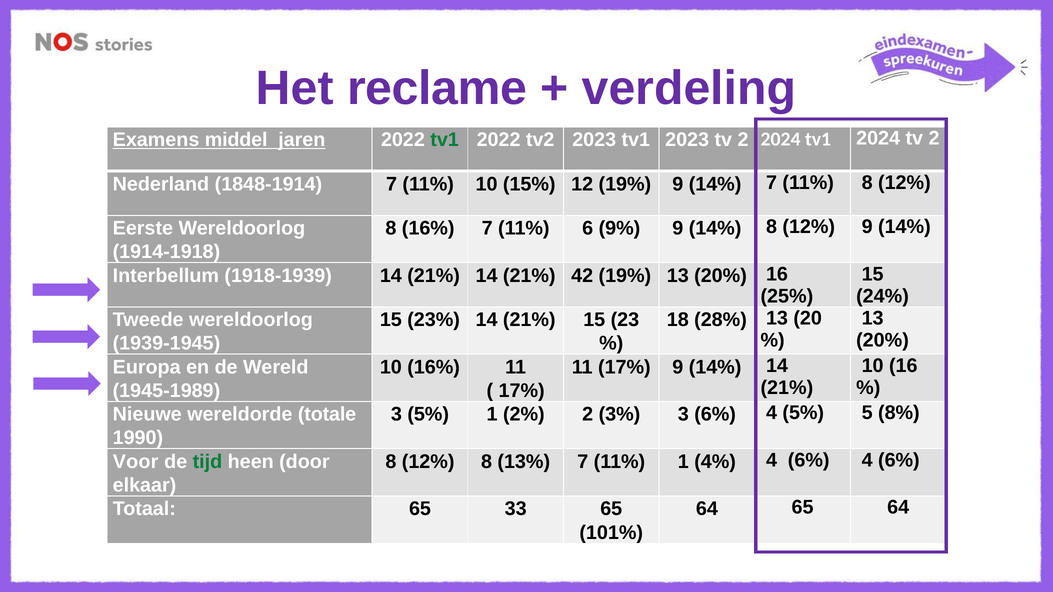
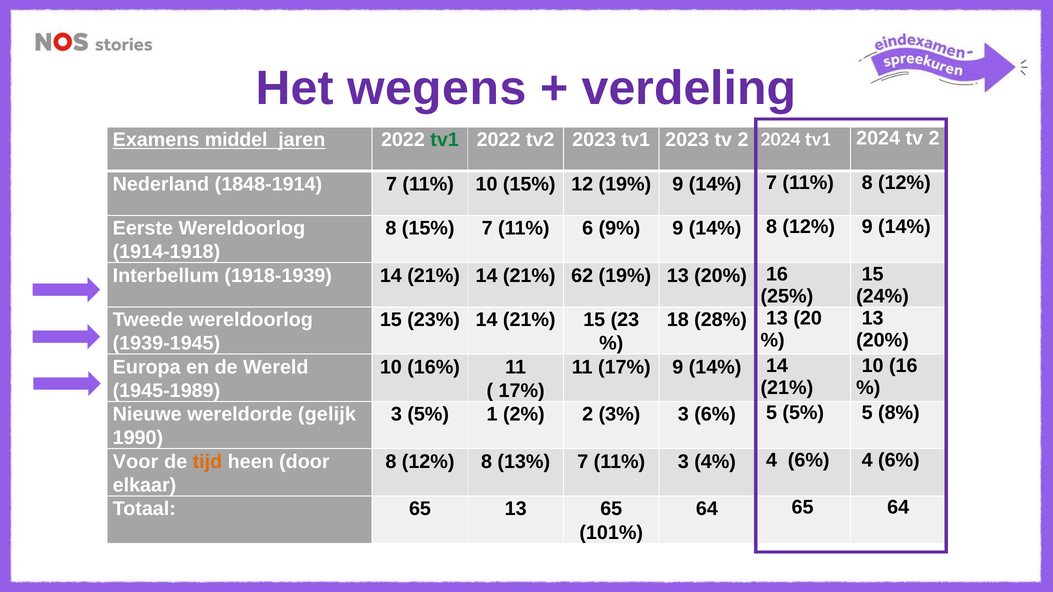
reclame: reclame -> wegens (437, 88)
8 16%: 16% -> 15% (428, 228)
42: 42 -> 62 (582, 276)
totale: totale -> gelijk (327, 415)
3 6% 4: 4 -> 5 (772, 413)
tijd colour: green -> orange (207, 462)
11% 1: 1 -> 3 (683, 462)
65 33: 33 -> 13 (516, 509)
